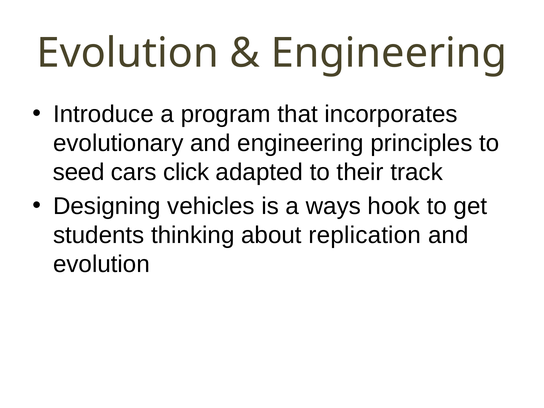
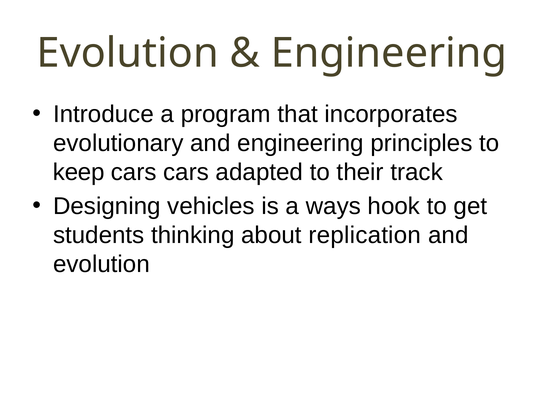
seed: seed -> keep (79, 172)
cars click: click -> cars (186, 172)
